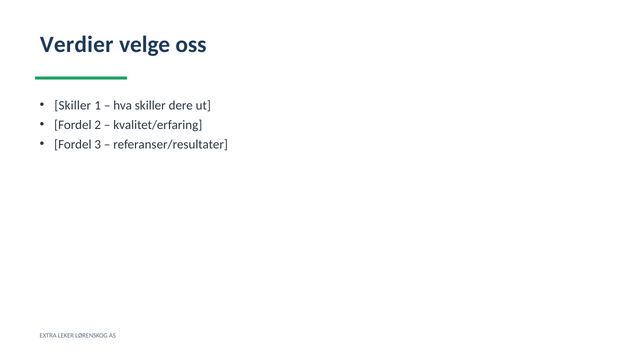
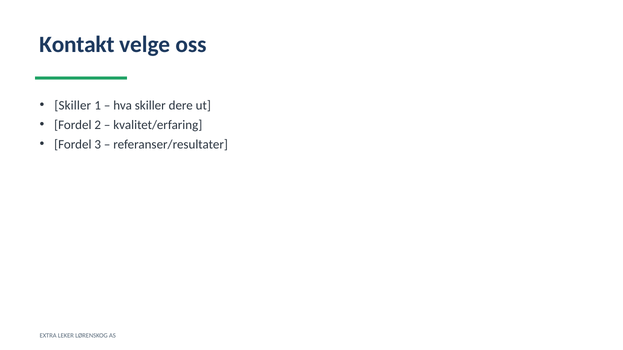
Verdier: Verdier -> Kontakt (77, 44)
